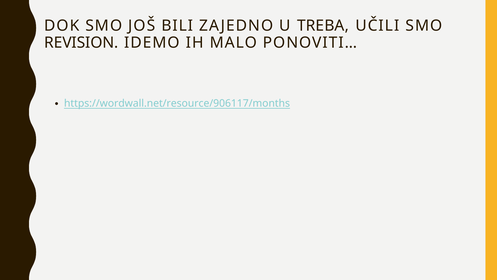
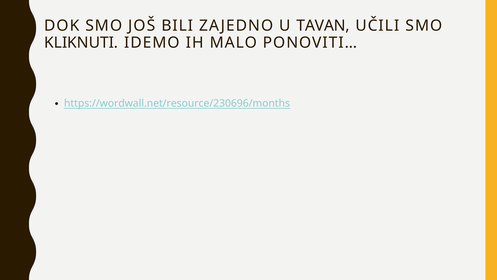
TREBA: TREBA -> TAVAN (323, 26)
REVISION: REVISION -> KLIKNUTI (81, 43)
https://wordwall.net/resource/906117/months: https://wordwall.net/resource/906117/months -> https://wordwall.net/resource/230696/months (177, 103)
